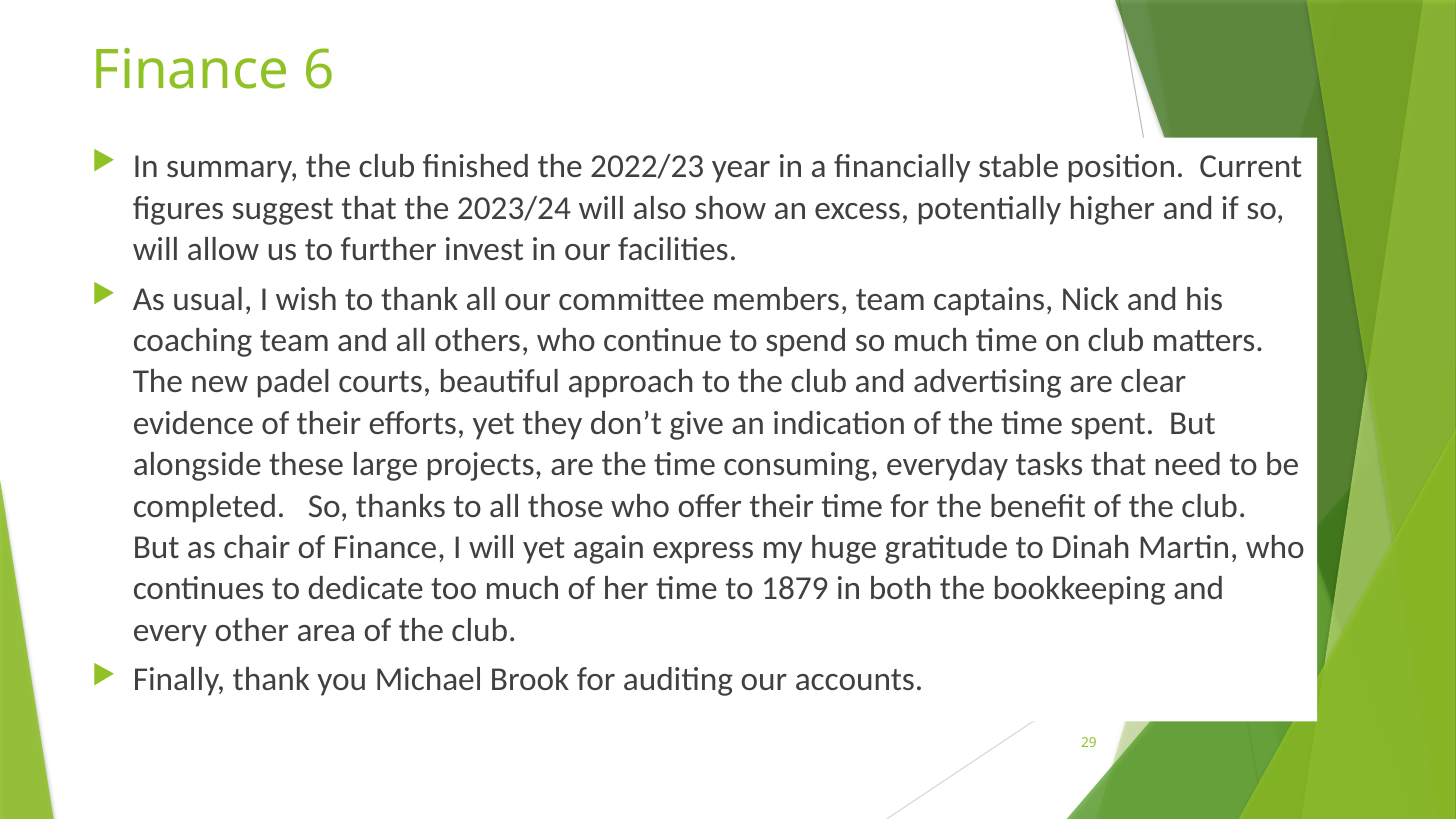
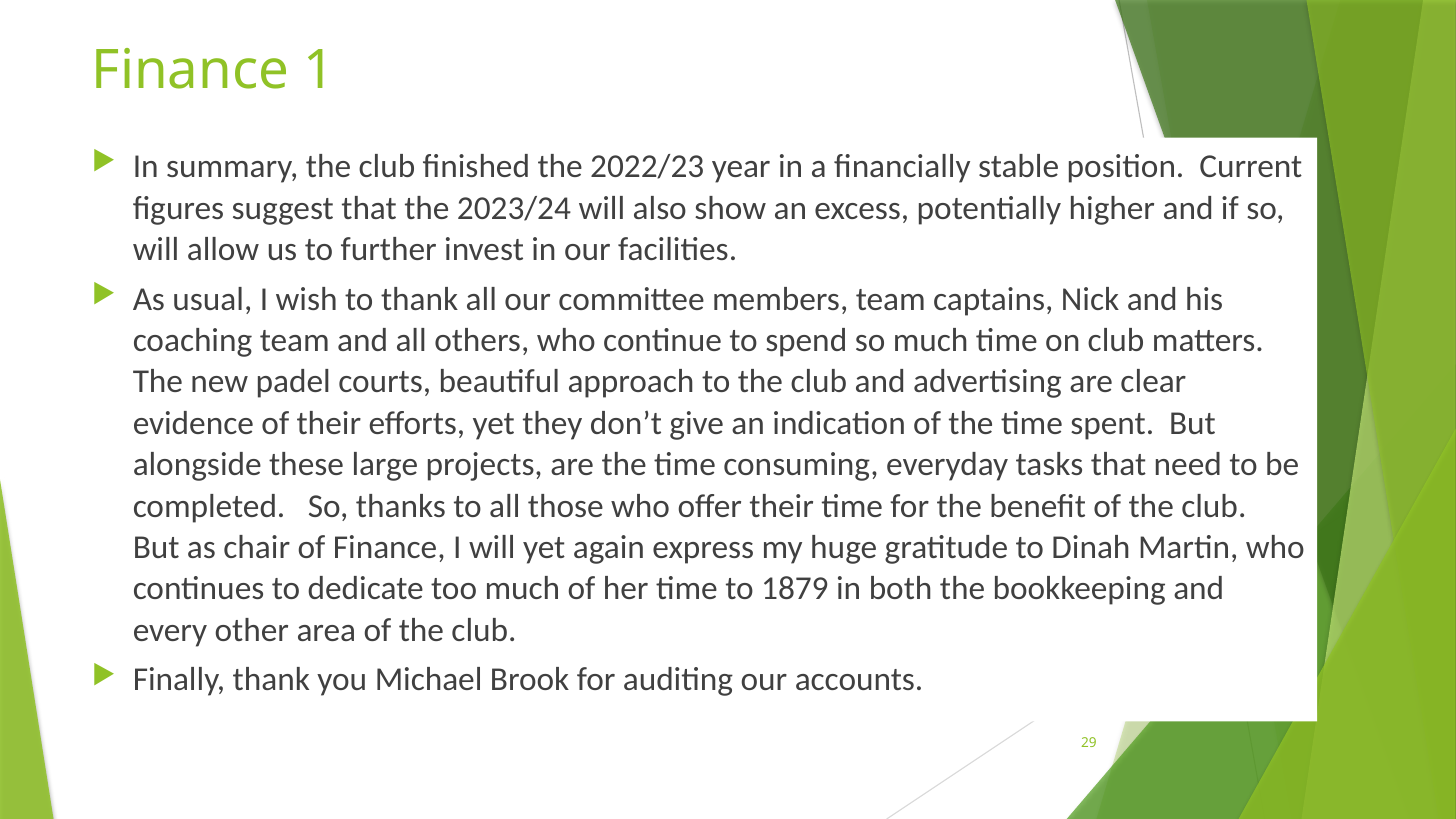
6: 6 -> 1 (319, 70)
